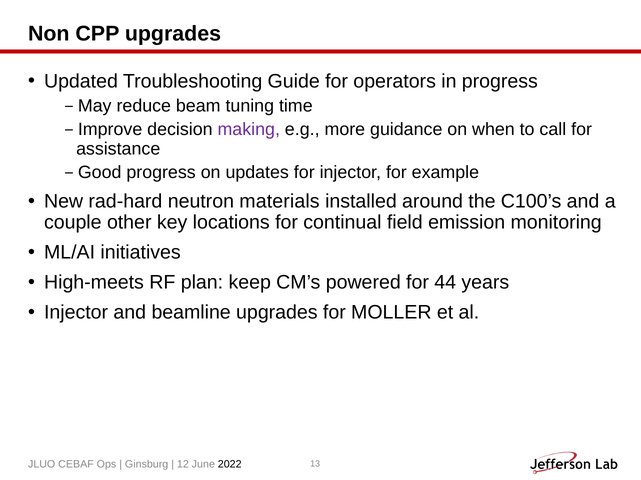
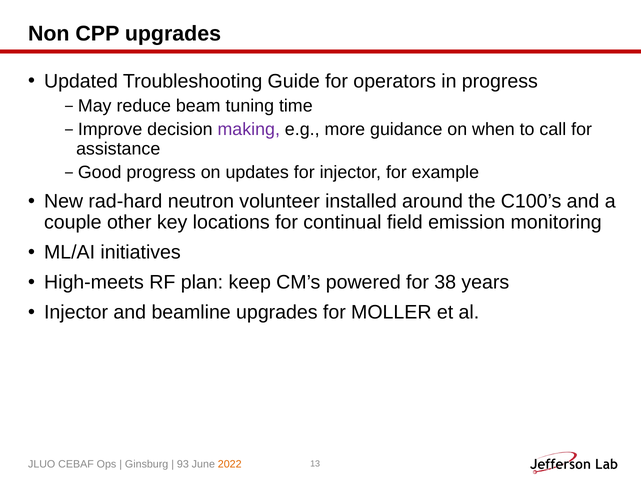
materials: materials -> volunteer (280, 202)
44: 44 -> 38 (445, 283)
12: 12 -> 93 (183, 465)
2022 colour: black -> orange (230, 465)
